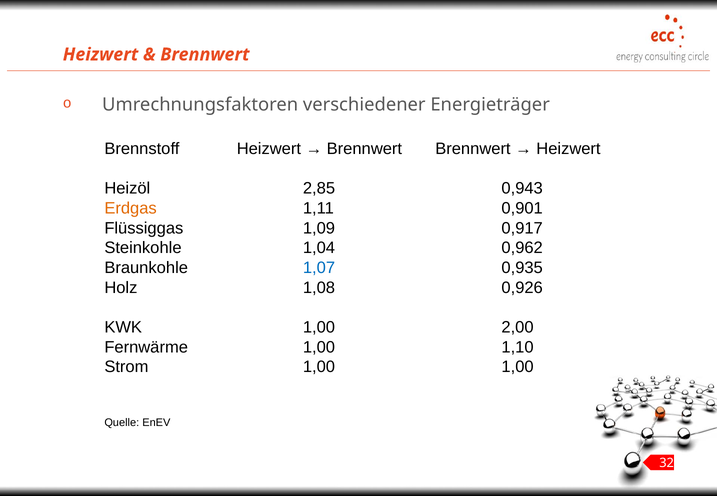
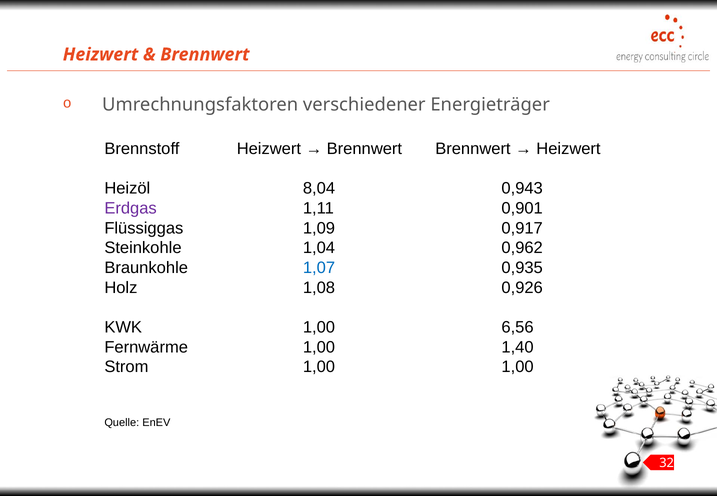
2,85: 2,85 -> 8,04 (319, 189)
Erdgas colour: orange -> purple (131, 208)
2,00: 2,00 -> 6,56 (518, 328)
1,10: 1,10 -> 1,40 (518, 347)
